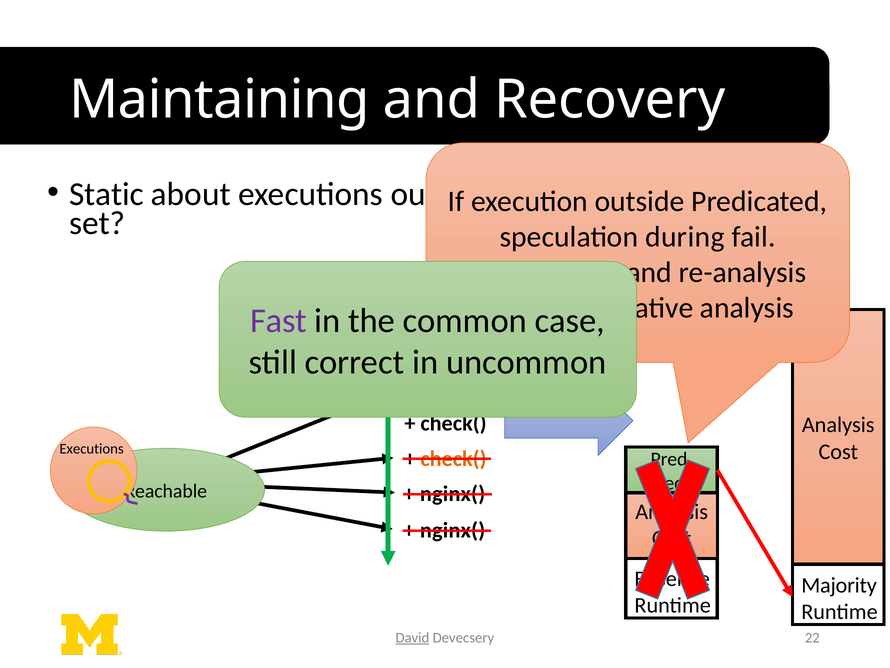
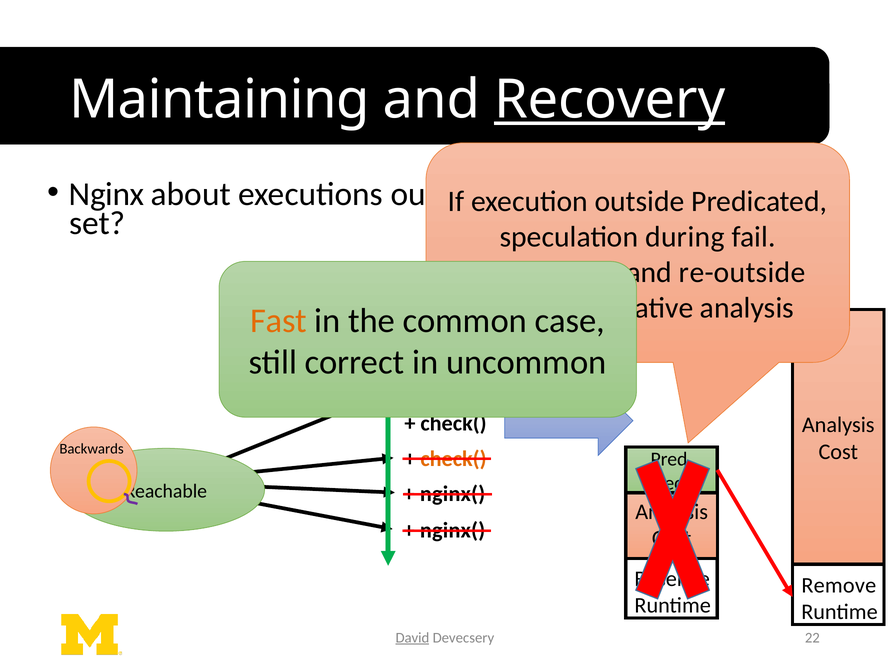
Recovery underline: none -> present (610, 100)
Static: Static -> Nginx (107, 194)
re-analysis: re-analysis -> re-outside (742, 272)
Fast colour: purple -> orange (279, 321)
Executions: Executions -> Backwards (92, 449)
Majority: Majority -> Remove (839, 585)
